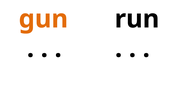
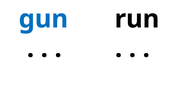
gun colour: orange -> blue (43, 19)
